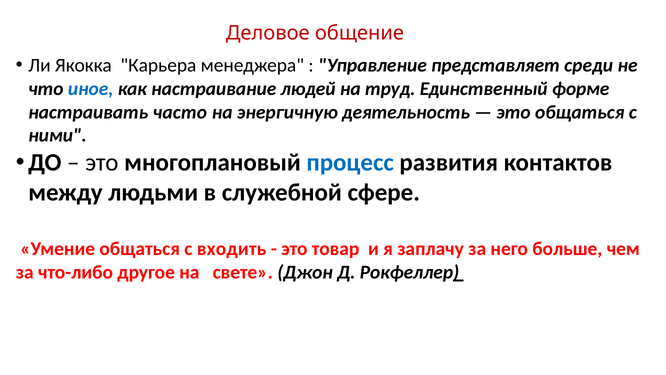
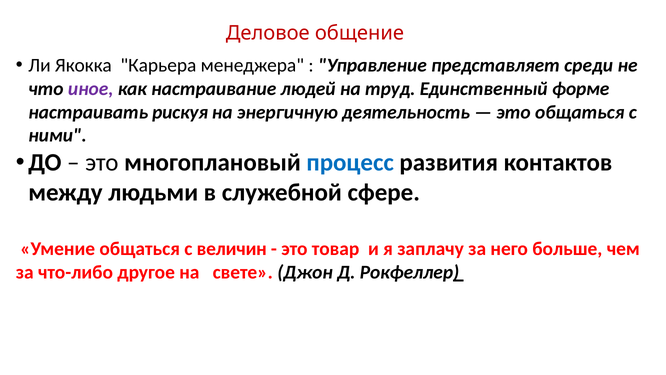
иное colour: blue -> purple (91, 89)
часто: часто -> рискуя (180, 112)
входить: входить -> величин (232, 249)
